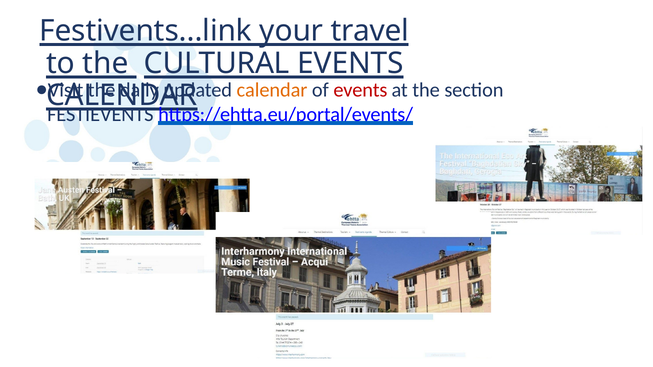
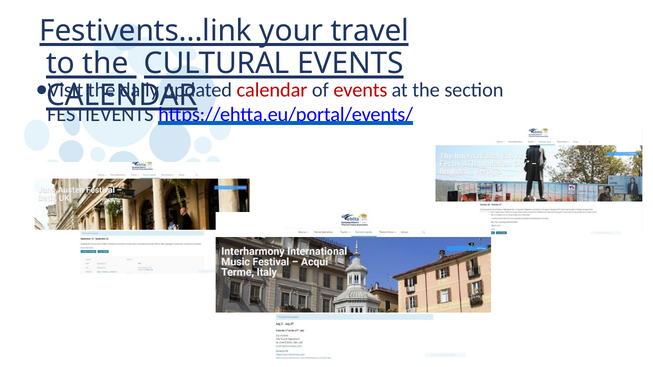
calendar colour: orange -> red (272, 90)
